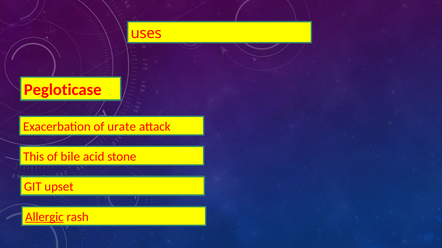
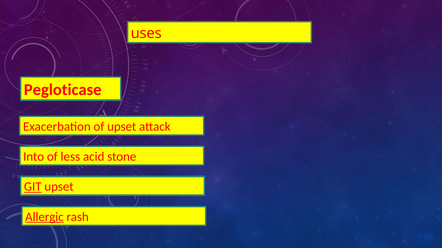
of urate: urate -> upset (122, 127)
This: This -> Into (34, 157)
bile: bile -> less (70, 157)
GIT underline: none -> present (33, 187)
